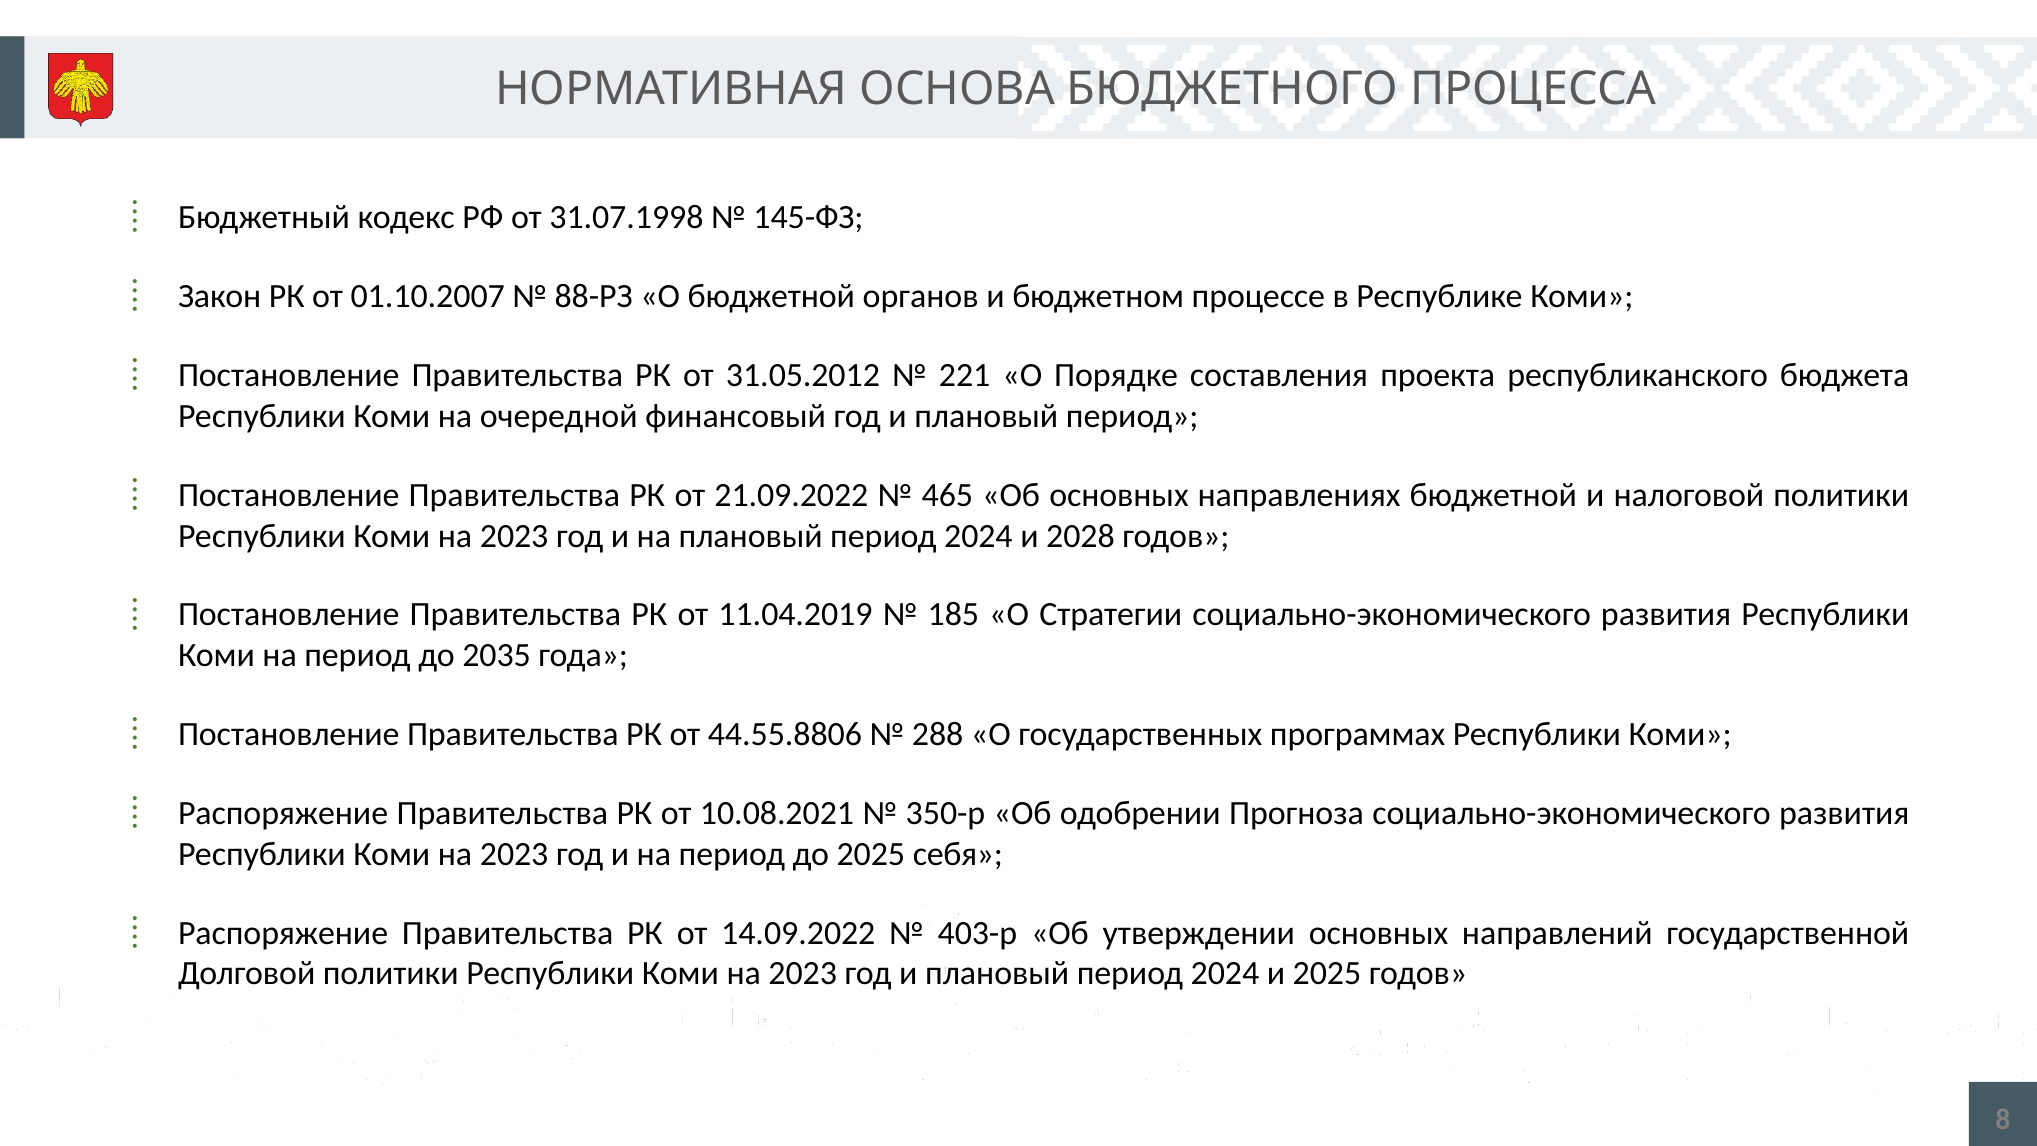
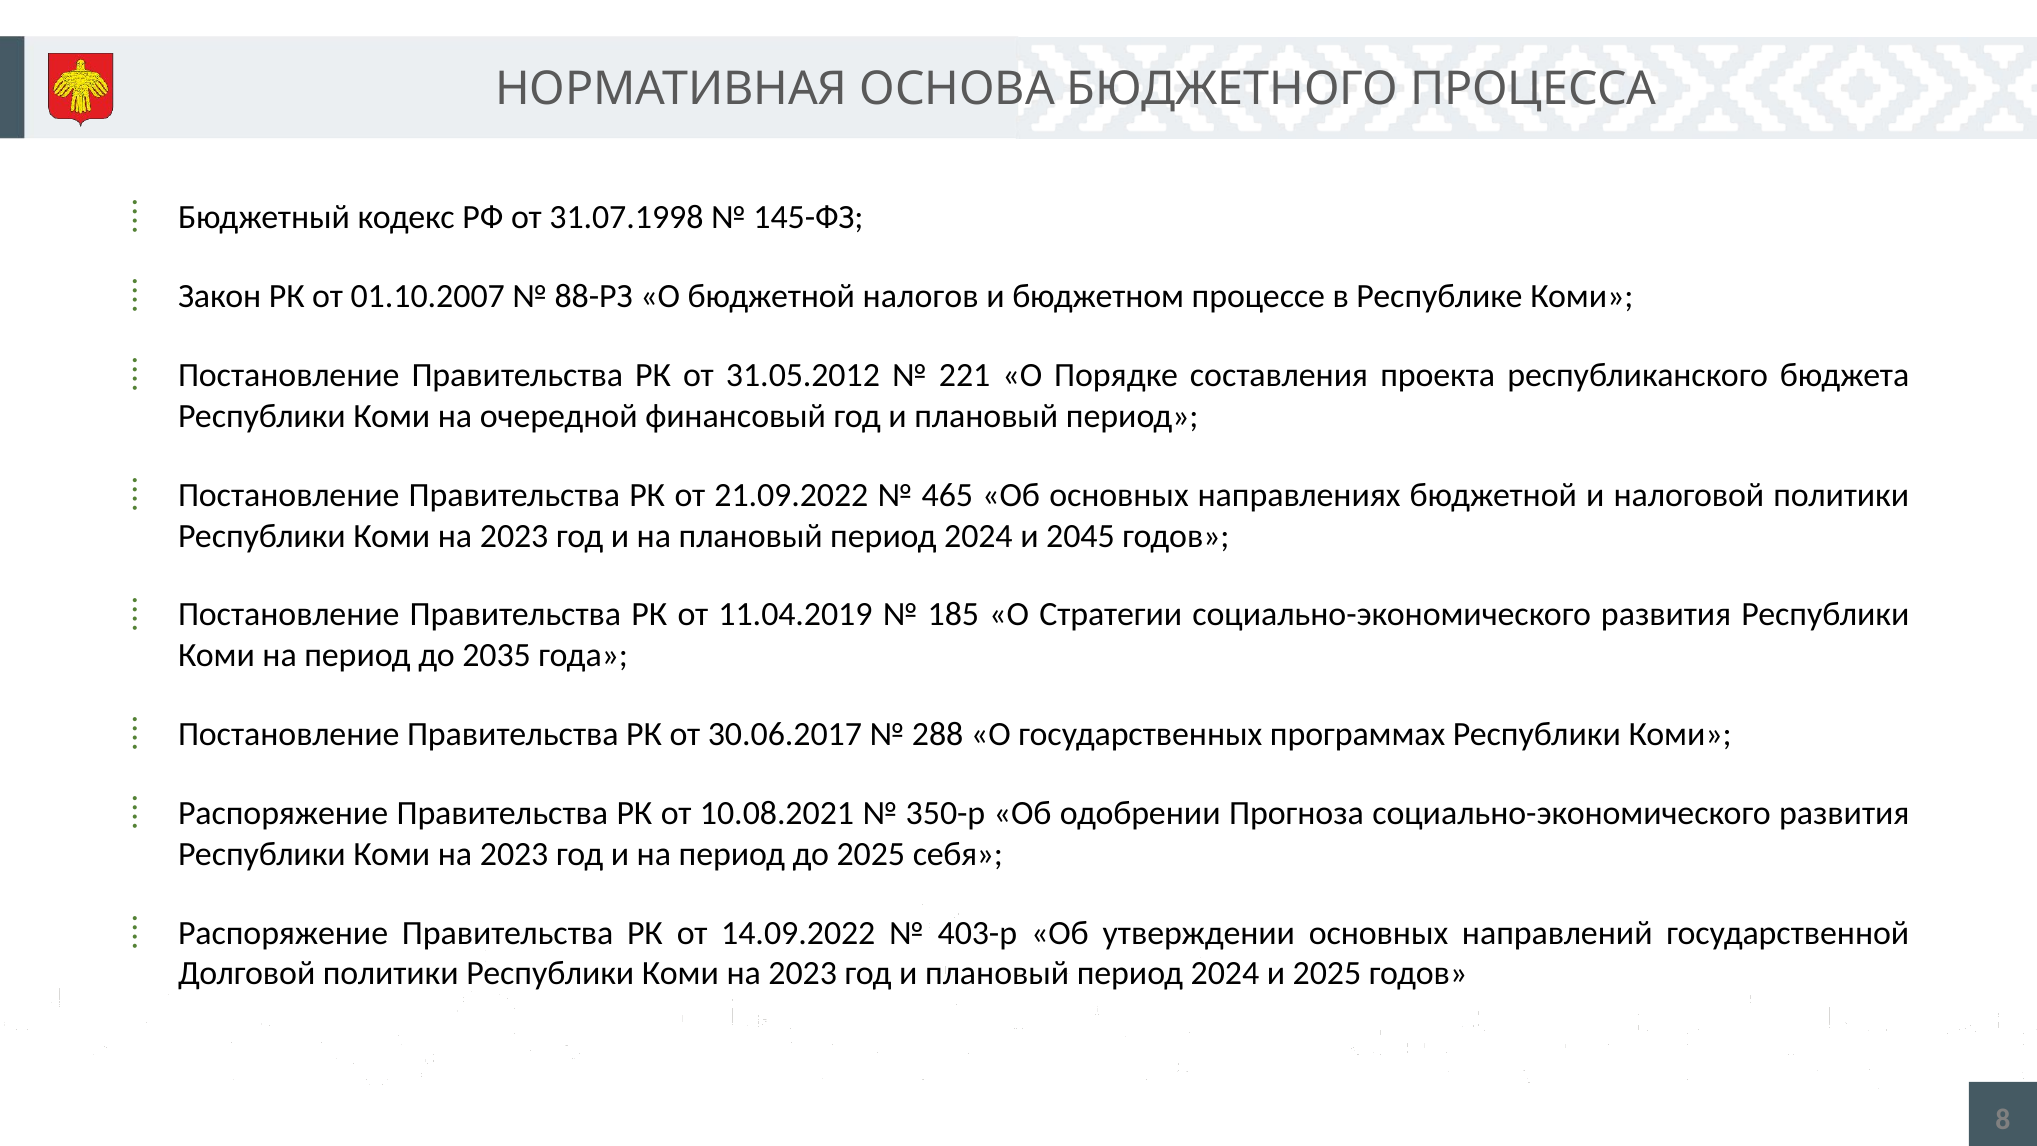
органов: органов -> налогов (921, 297)
2028: 2028 -> 2045 (1081, 536)
44.55.8806: 44.55.8806 -> 30.06.2017 (785, 734)
